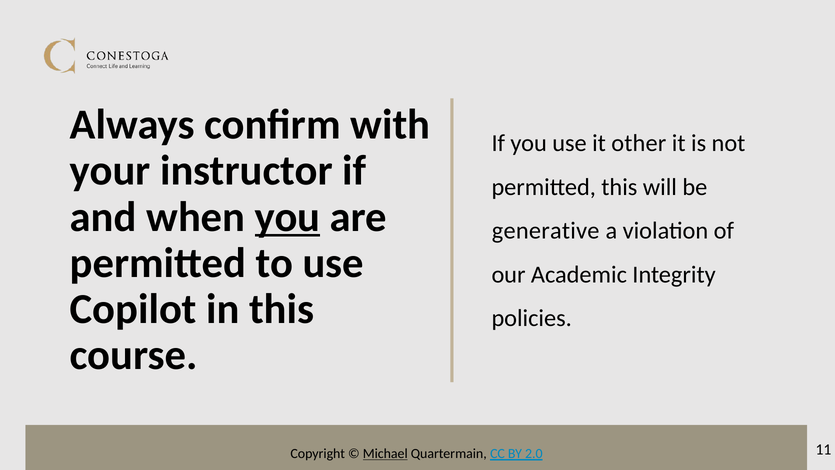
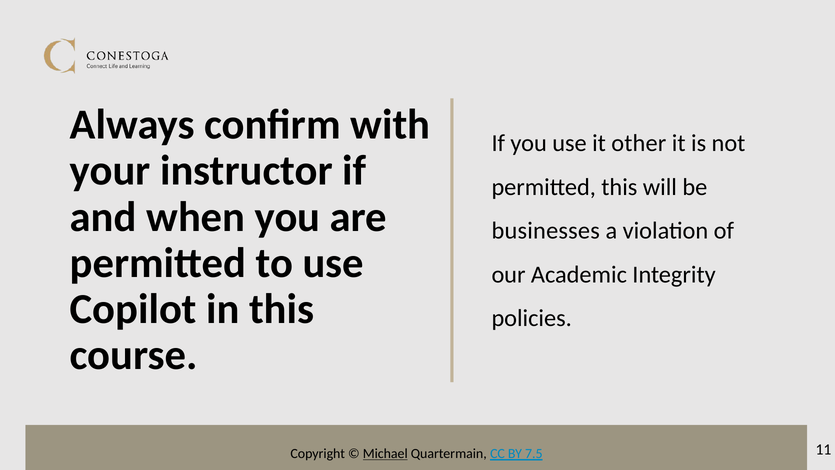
you underline: present -> none (288, 217)
generative: generative -> businesses (546, 231)
2.0: 2.0 -> 7.5 (534, 453)
